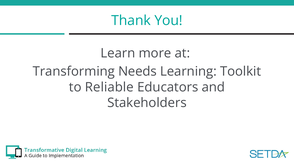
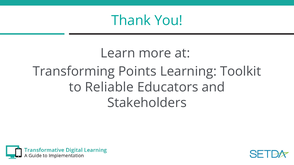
Needs: Needs -> Points (137, 72)
